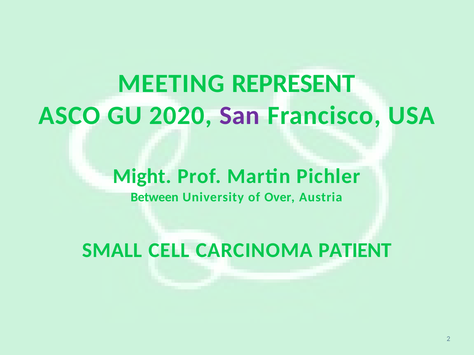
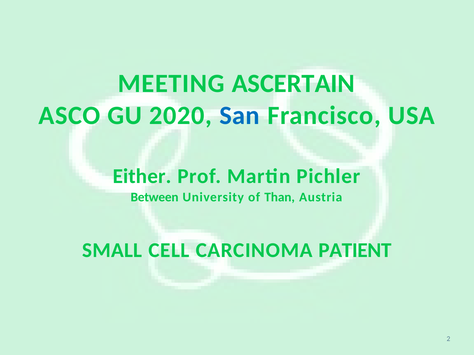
REPRESENT: REPRESENT -> ASCERTAIN (293, 83)
San colour: purple -> blue (240, 116)
Might: Might -> Either (142, 176)
Over: Over -> Than (280, 197)
